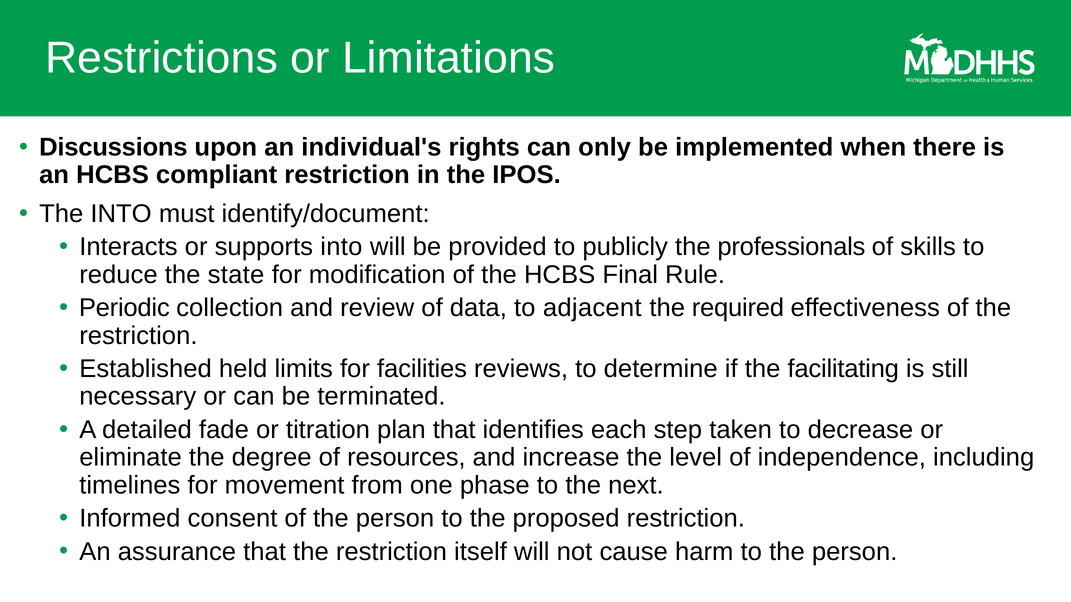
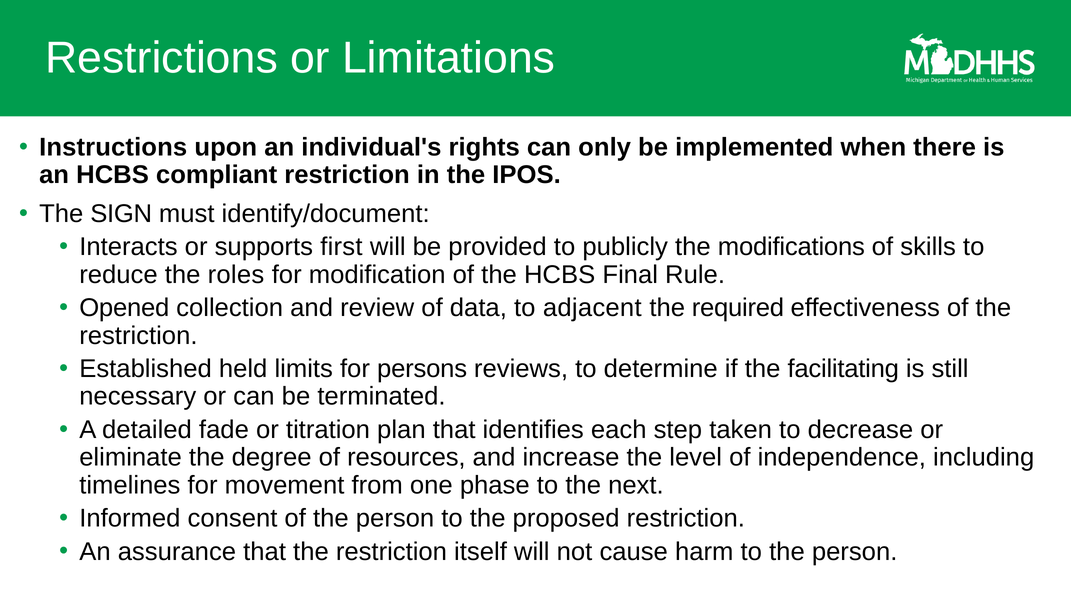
Discussions: Discussions -> Instructions (113, 147)
The INTO: INTO -> SIGN (121, 214)
supports into: into -> first (341, 247)
professionals: professionals -> modifications (791, 247)
state: state -> roles (236, 275)
Periodic: Periodic -> Opened (124, 308)
facilities: facilities -> persons (422, 369)
